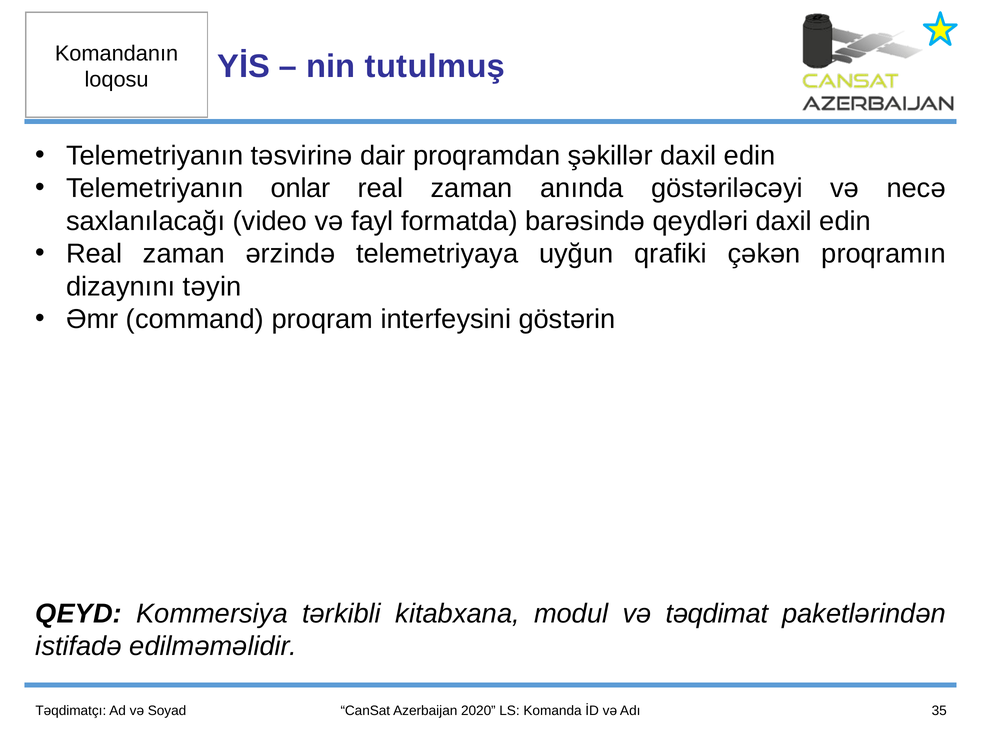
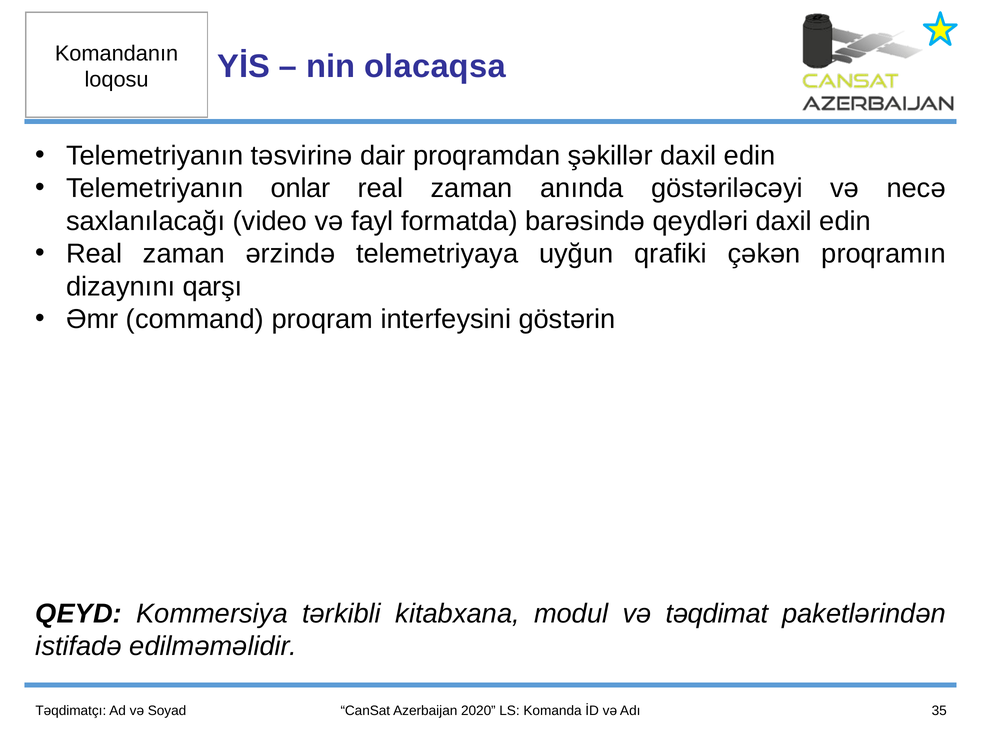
tutulmuş: tutulmuş -> olacaqsa (435, 67)
təyin: təyin -> qarşı (212, 286)
